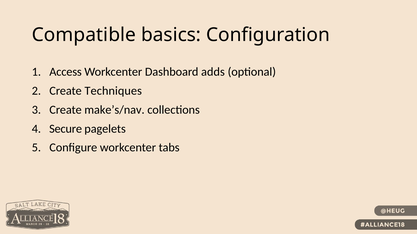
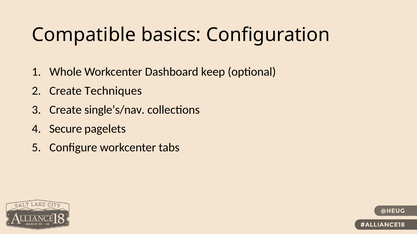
Access: Access -> Whole (66, 72)
adds: adds -> keep (213, 72)
make’s/nav: make’s/nav -> single’s/nav (115, 110)
